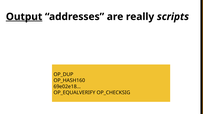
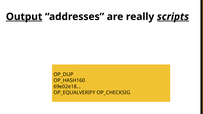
scripts underline: none -> present (173, 17)
